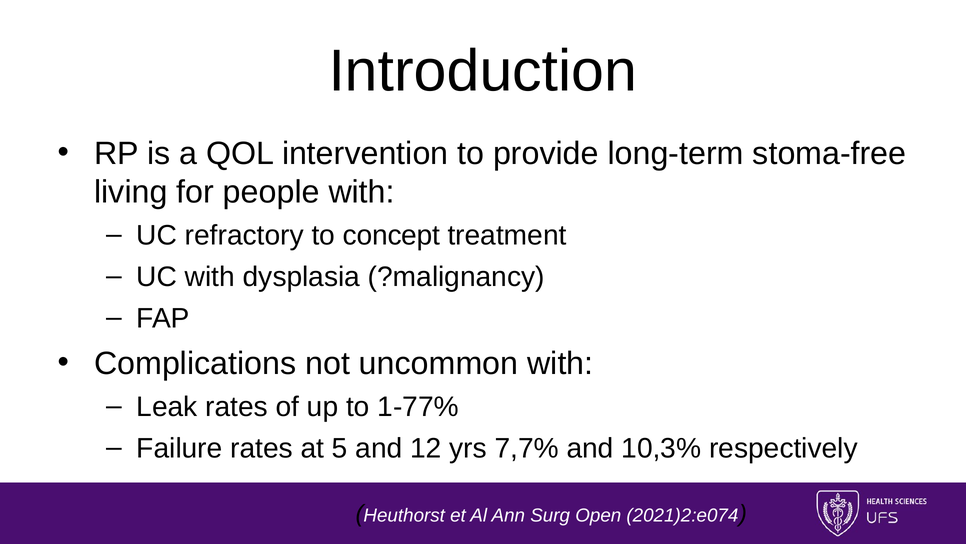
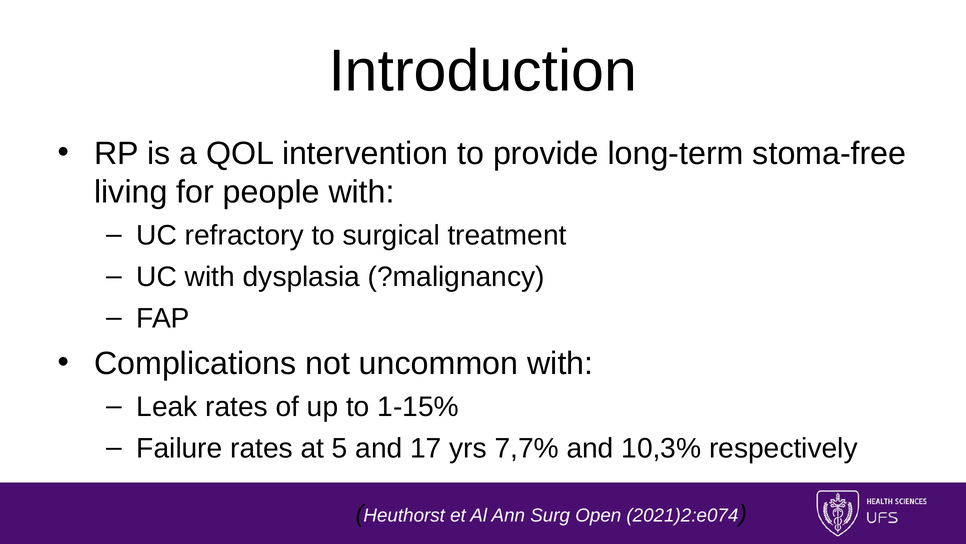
concept: concept -> surgical (391, 235)
1-77%: 1-77% -> 1-15% (418, 407)
12: 12 -> 17 (426, 448)
